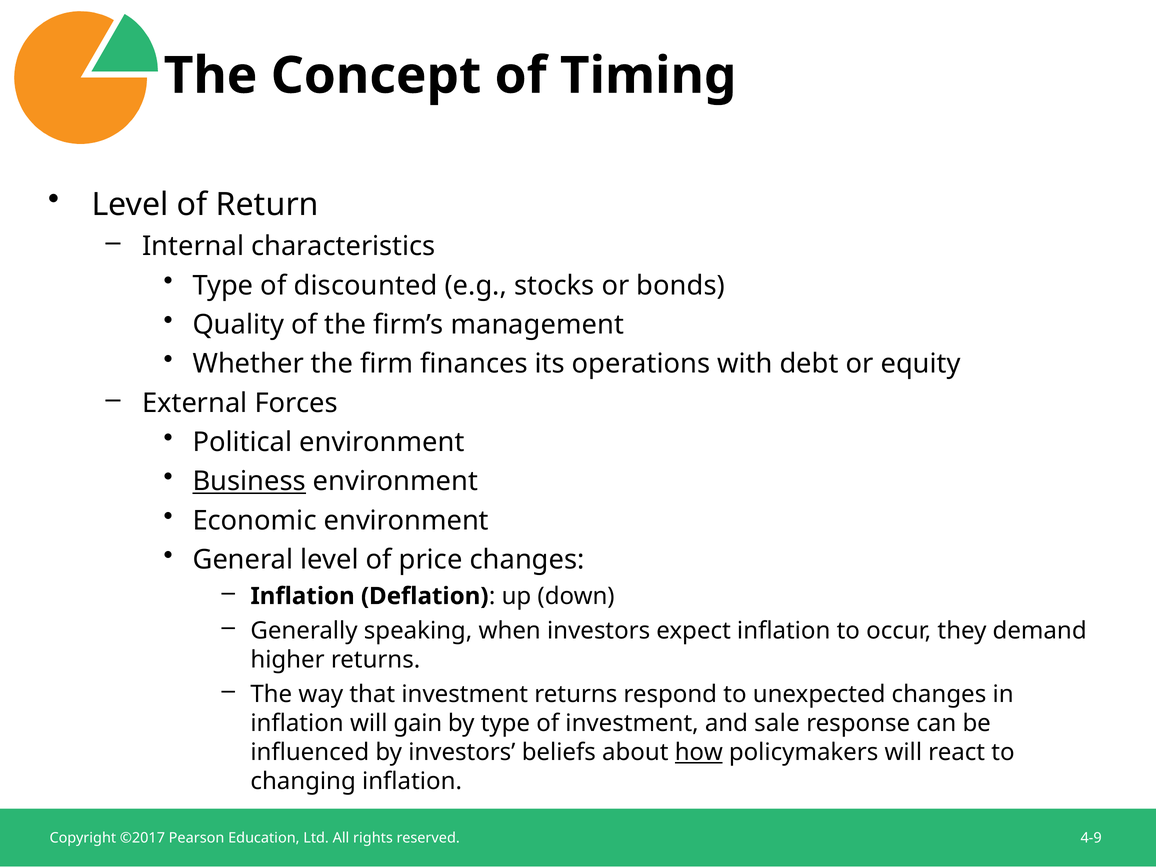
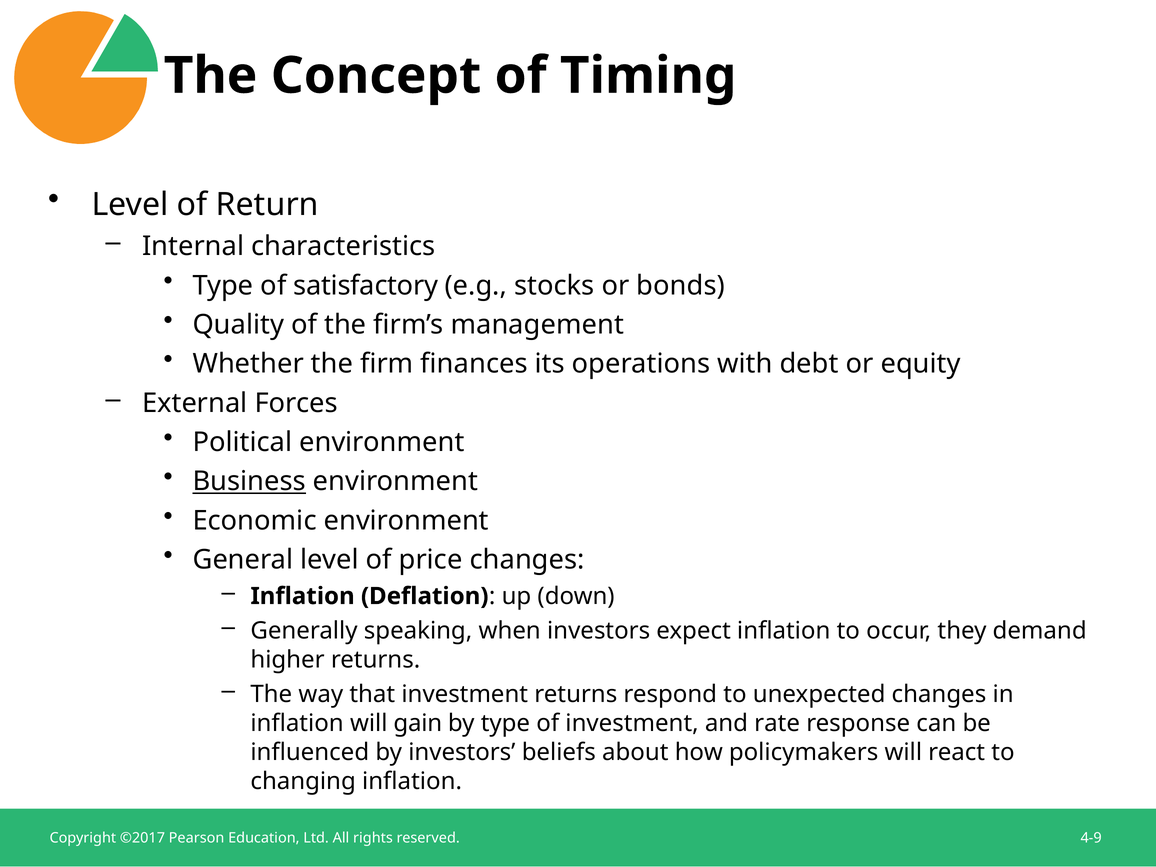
discounted: discounted -> satisfactory (366, 285)
sale: sale -> rate (777, 723)
how underline: present -> none (699, 752)
